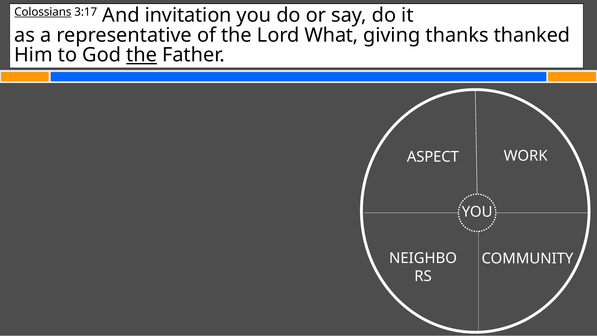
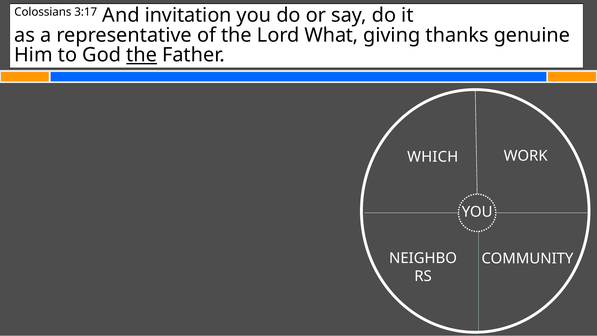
Colossians underline: present -> none (43, 12)
thanked: thanked -> genuine (532, 35)
ASPECT: ASPECT -> WHICH (433, 157)
